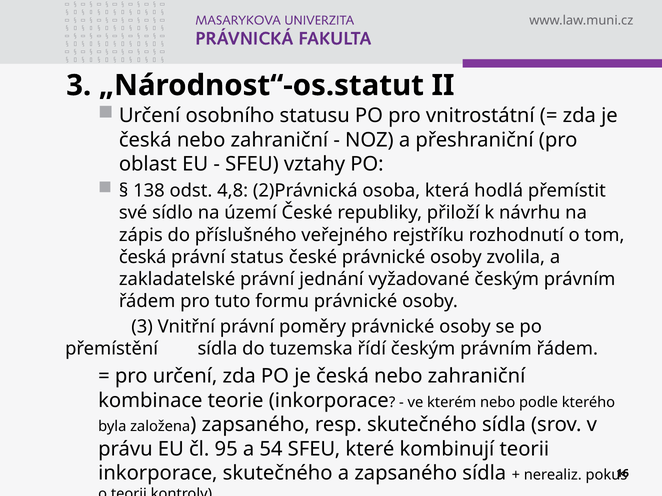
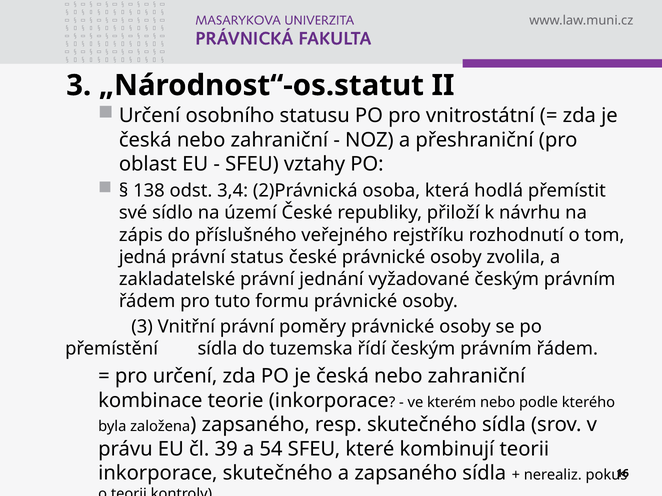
4,8: 4,8 -> 3,4 (233, 191)
česká: česká -> jedná (143, 257)
95: 95 -> 39 (226, 449)
